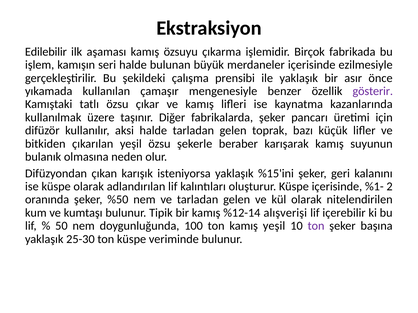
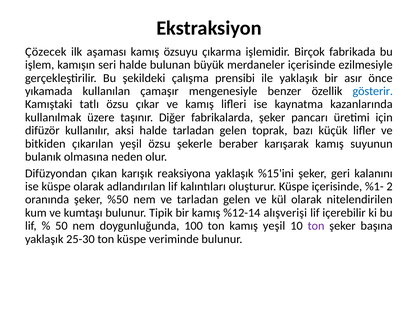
Edilebilir: Edilebilir -> Çözecek (46, 52)
gösterir colour: purple -> blue (373, 91)
isteniyorsa: isteniyorsa -> reaksiyona (184, 174)
